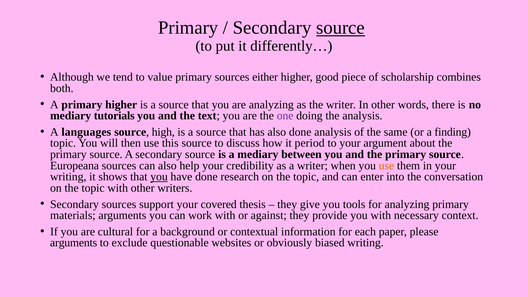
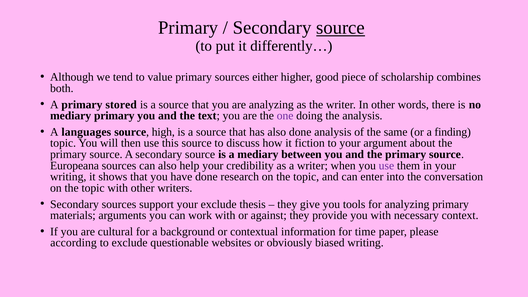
primary higher: higher -> stored (121, 105)
mediary tutorials: tutorials -> primary (114, 116)
period: period -> fiction (310, 143)
use colour: orange -> purple (386, 166)
you underline: present -> none (159, 177)
your covered: covered -> exclude (219, 204)
each: each -> time (365, 232)
arguments: arguments -> according (73, 243)
